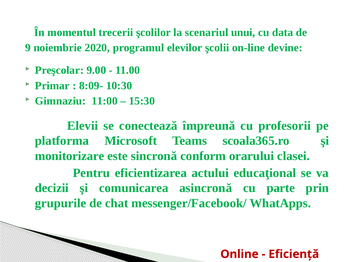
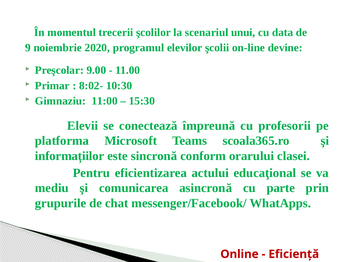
8:09-: 8:09- -> 8:02- (91, 86)
monitorizare: monitorizare -> informațiilor (70, 156)
decizii: decizii -> mediu (52, 188)
